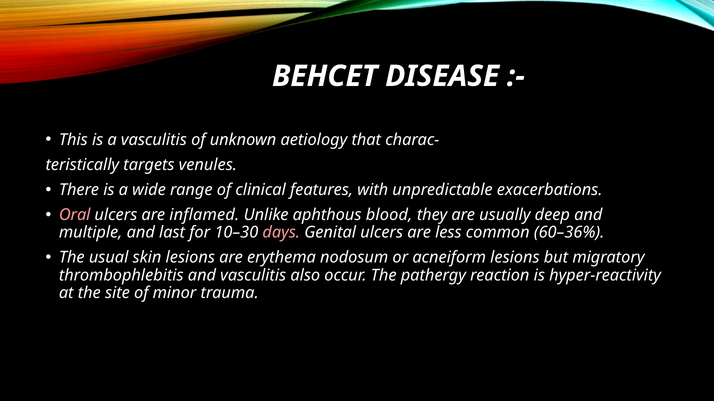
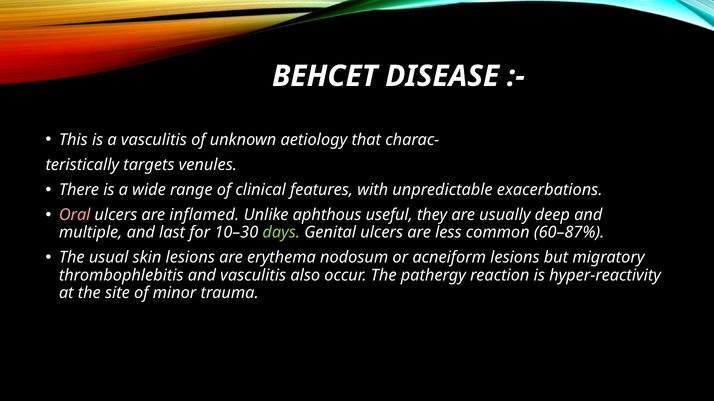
blood: blood -> useful (389, 215)
days colour: pink -> light green (281, 233)
60–36%: 60–36% -> 60–87% (569, 233)
